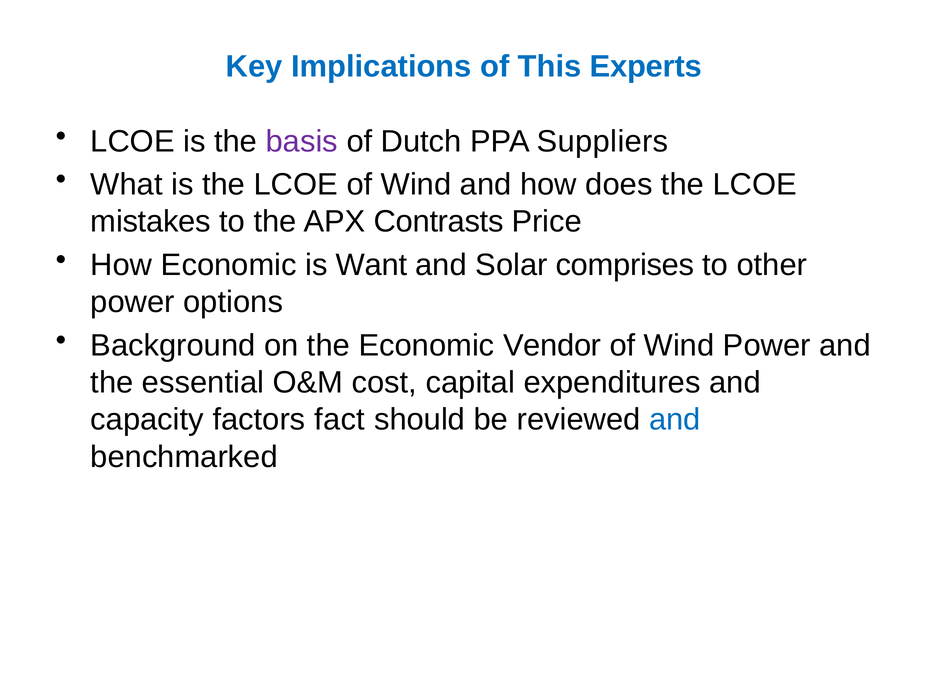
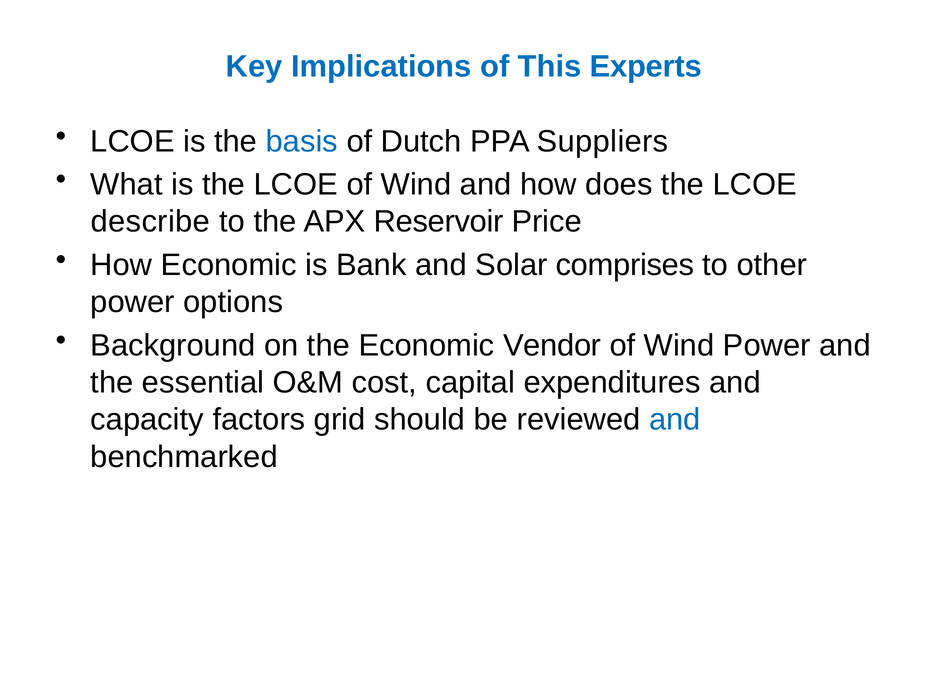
basis colour: purple -> blue (302, 141)
mistakes: mistakes -> describe (150, 222)
Contrasts: Contrasts -> Reservoir (439, 222)
Want: Want -> Bank (371, 265)
fact: fact -> grid (340, 420)
